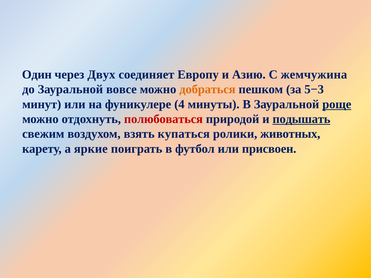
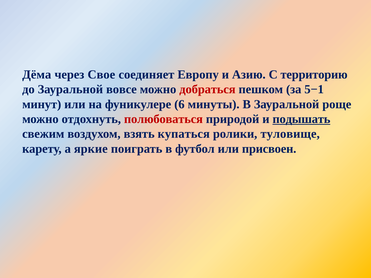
Один: Один -> Дёма (37, 75)
Двух: Двух -> Свое (101, 75)
жемчужина: жемчужина -> территорию (314, 75)
добраться colour: orange -> red (207, 89)
5−3: 5−3 -> 5−1 (314, 89)
4: 4 -> 6 (179, 104)
роще underline: present -> none (337, 104)
животных: животных -> туловище (290, 134)
